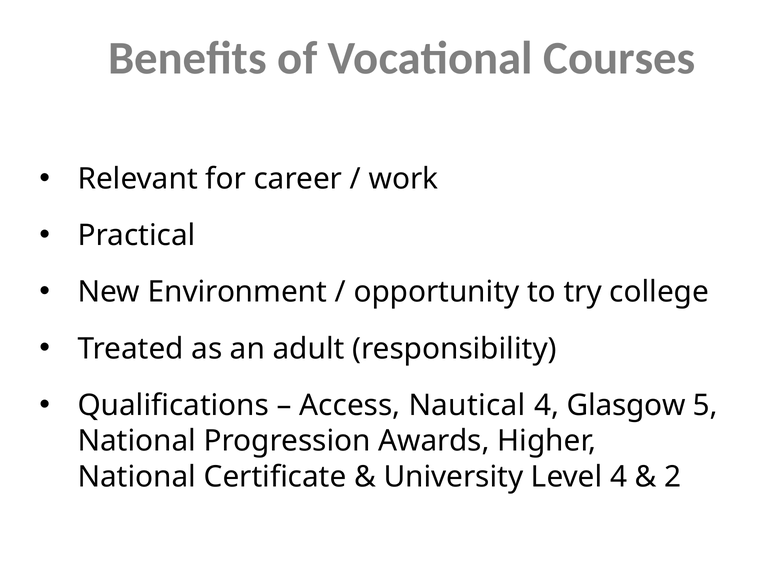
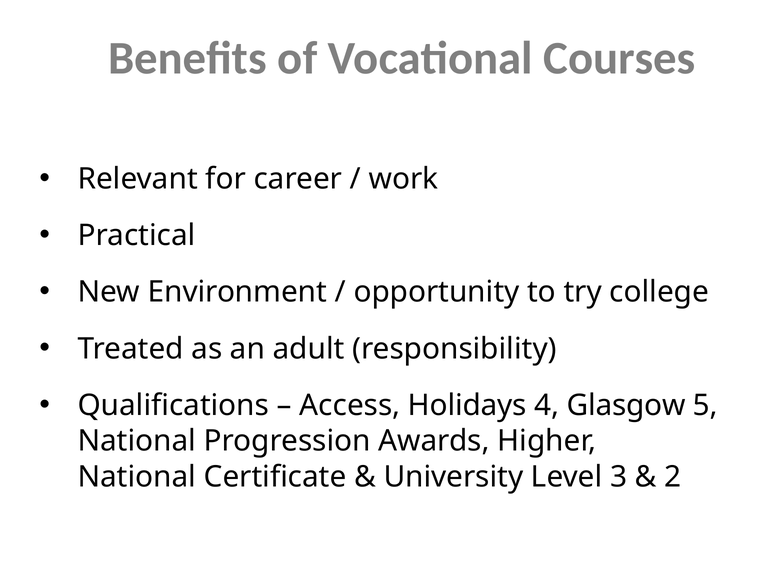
Nautical: Nautical -> Holidays (467, 406)
Level 4: 4 -> 3 (619, 477)
